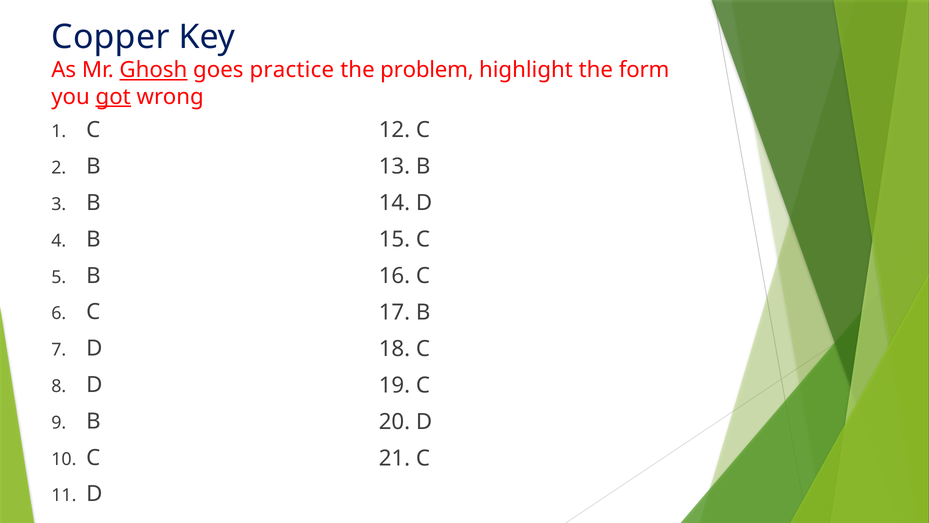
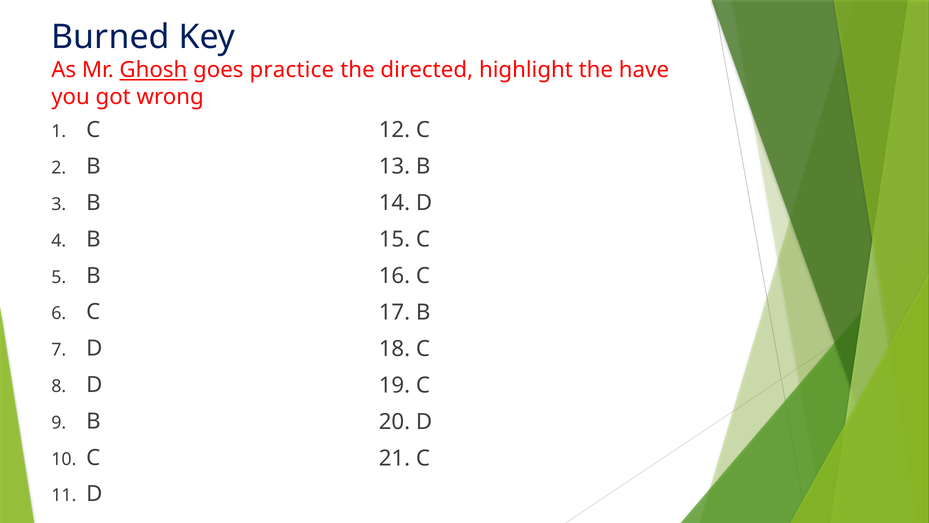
Copper: Copper -> Burned (110, 37)
problem: problem -> directed (427, 70)
form: form -> have (644, 70)
got underline: present -> none (113, 97)
